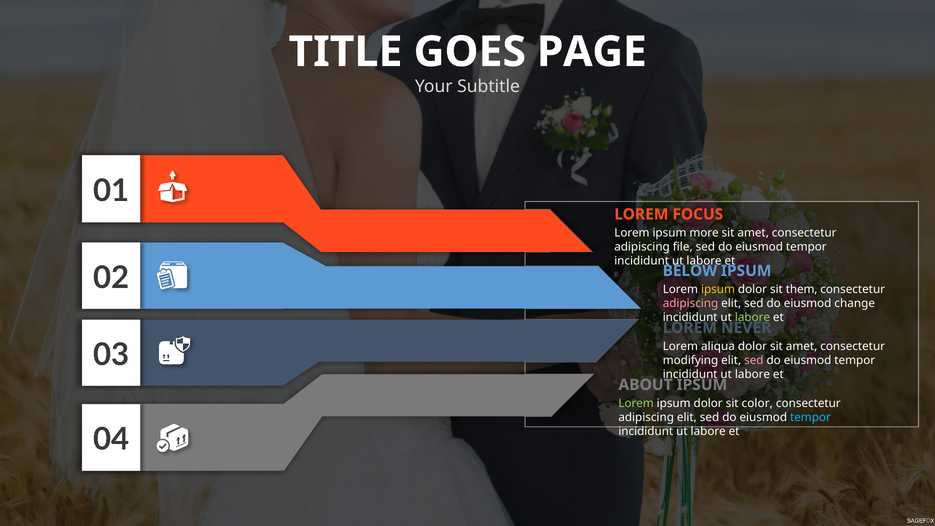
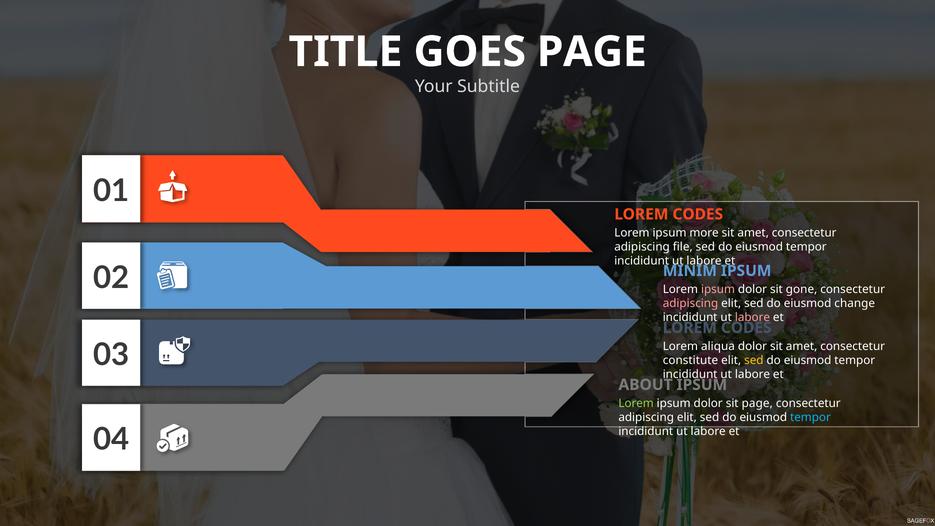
FOCUS: FOCUS -> CODES (698, 214)
BELOW: BELOW -> MINIM (690, 271)
ipsum colour: yellow -> pink (718, 289)
them: them -> gone (802, 289)
labore colour: light green -> pink (752, 317)
NEVER: NEVER -> CODES (746, 328)
modifying: modifying -> constitute (690, 360)
sed colour: pink -> yellow (754, 360)
sit color: color -> page (757, 403)
